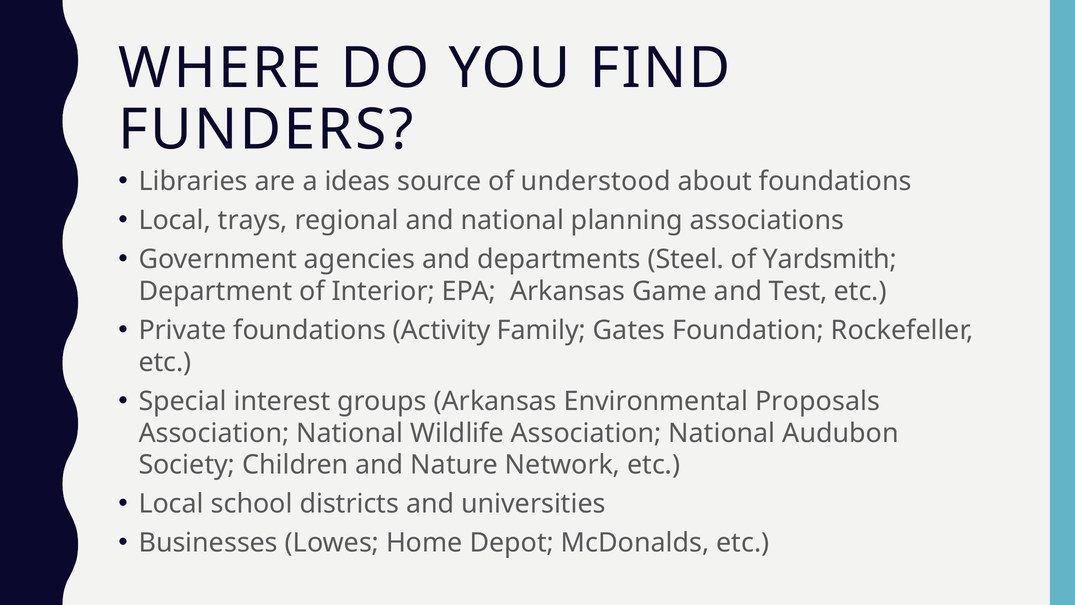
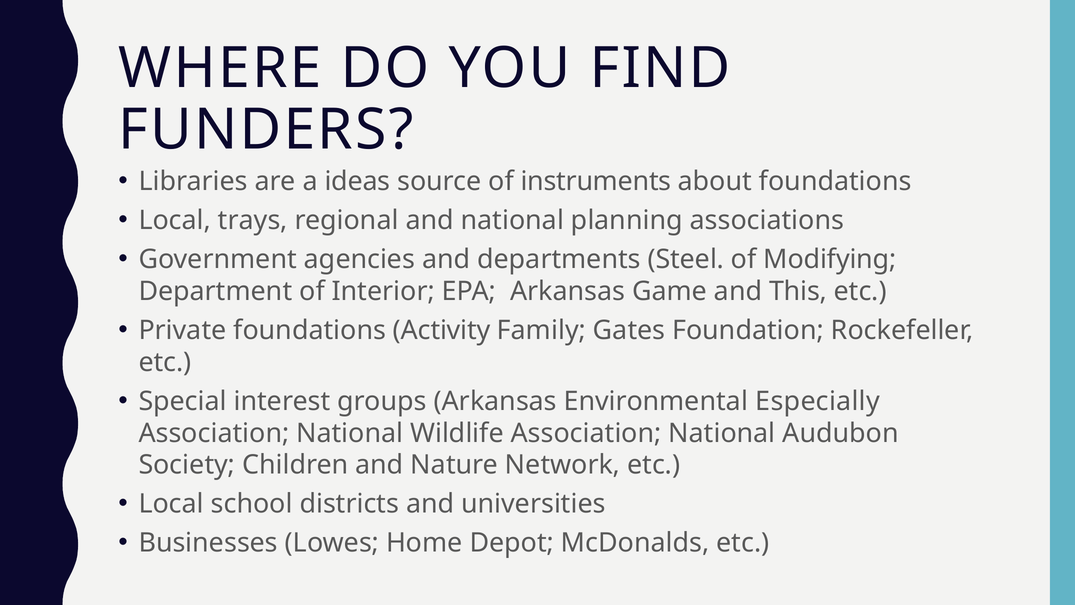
understood: understood -> instruments (596, 181)
Yardsmith: Yardsmith -> Modifying (830, 259)
Test: Test -> This (798, 291)
Proposals: Proposals -> Especially (818, 401)
